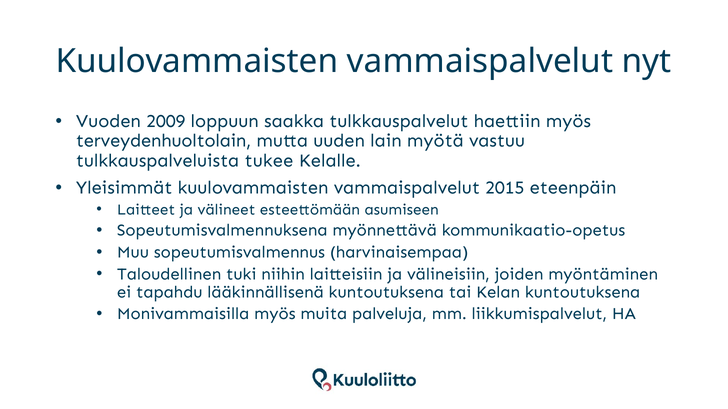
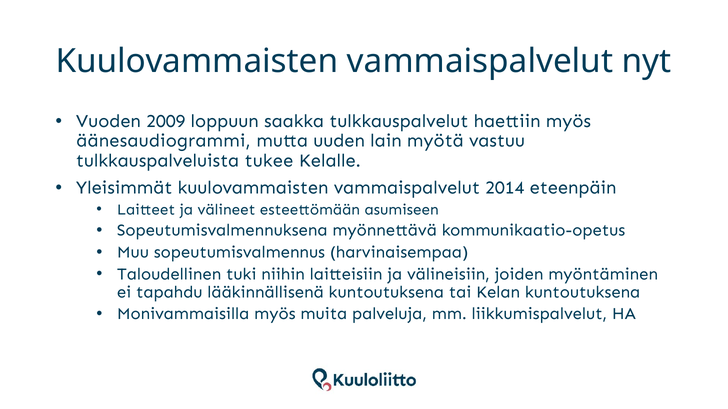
terveydenhuoltolain: terveydenhuoltolain -> äänesaudiogrammi (163, 141)
2015: 2015 -> 2014 (505, 188)
